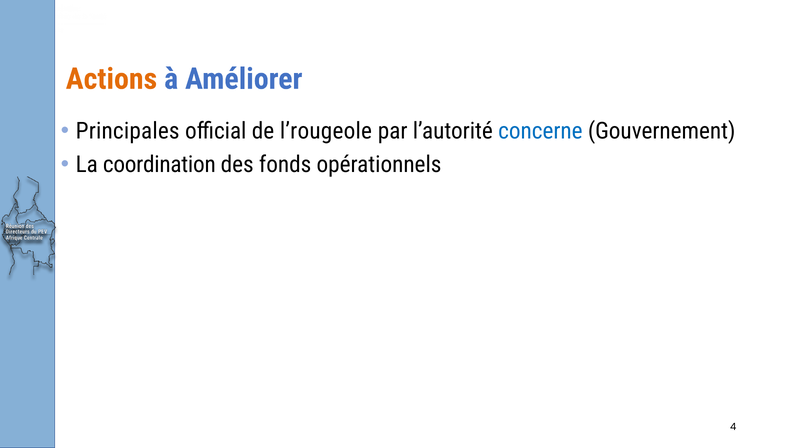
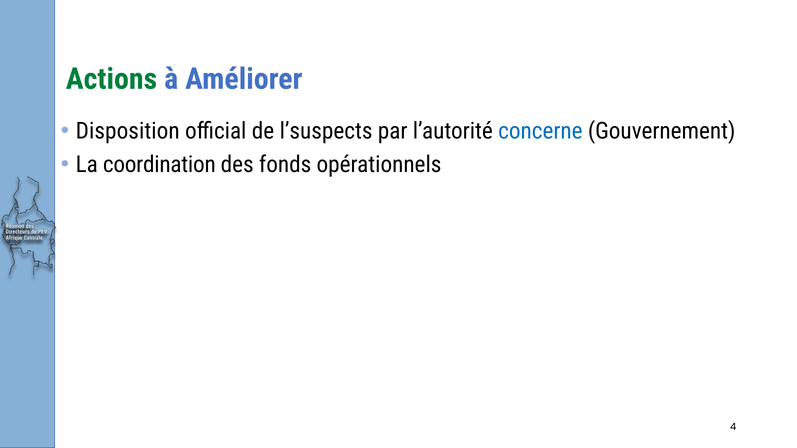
Actions colour: orange -> green (111, 79)
Principales: Principales -> Disposition (128, 131)
l’rougeole: l’rougeole -> l’suspects (326, 131)
